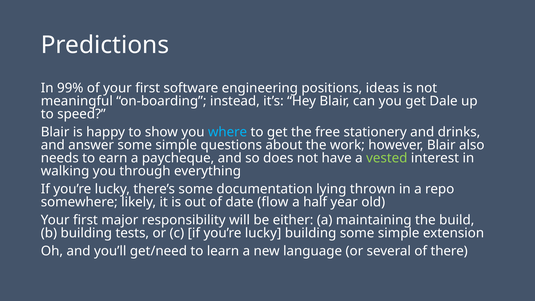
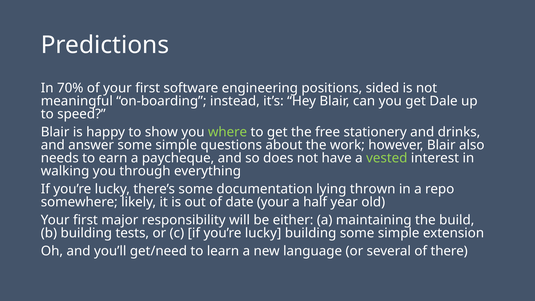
99%: 99% -> 70% (70, 88)
ideas: ideas -> sided (382, 88)
where colour: light blue -> light green (228, 132)
date flow: flow -> your (273, 202)
